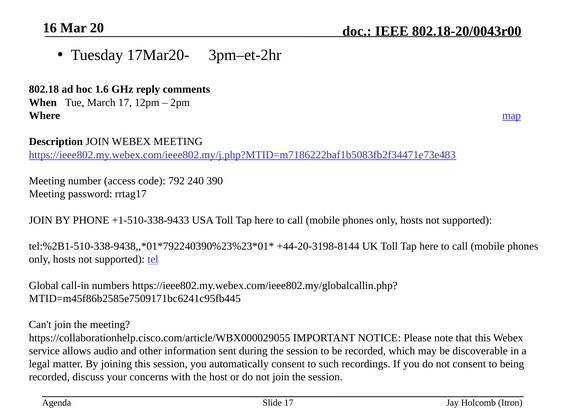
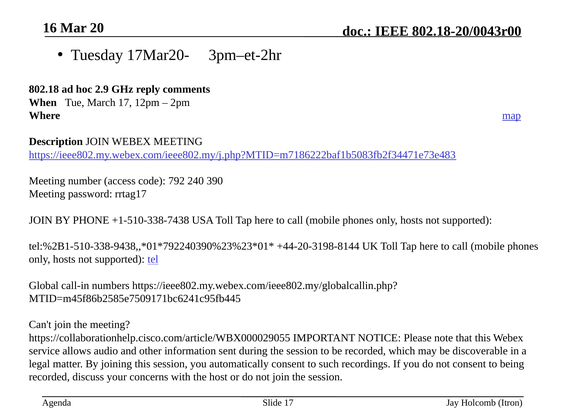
1.6: 1.6 -> 2.9 (102, 90)
+1-510-338-9433: +1-510-338-9433 -> +1-510-338-7438 (151, 221)
